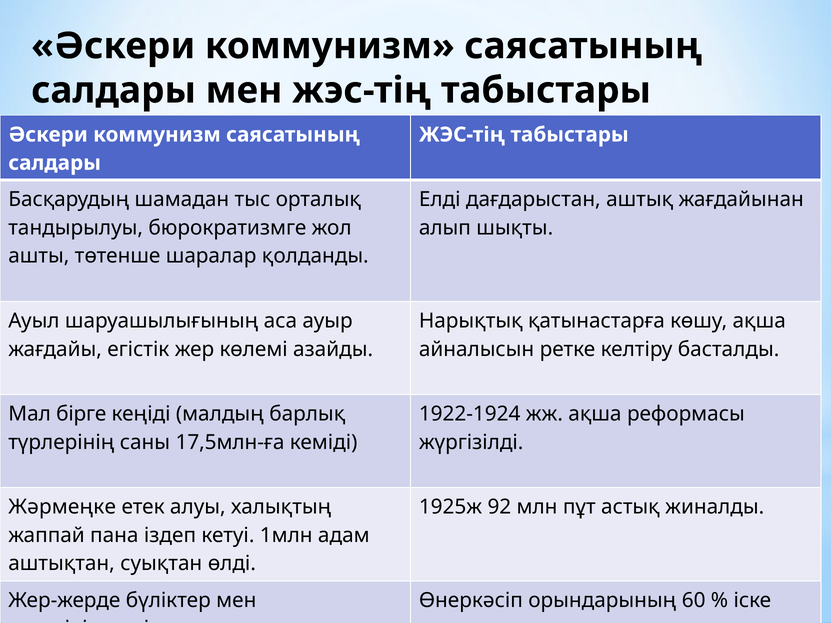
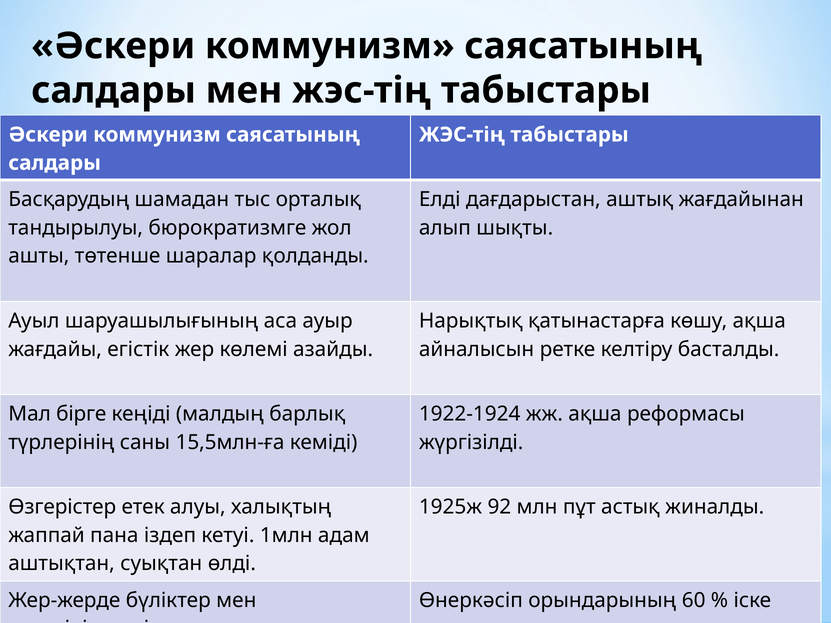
17,5млн-ға: 17,5млн-ға -> 15,5млн-ға (230, 442)
Жәрмеңке: Жәрмеңке -> Өзгерістер (62, 507)
